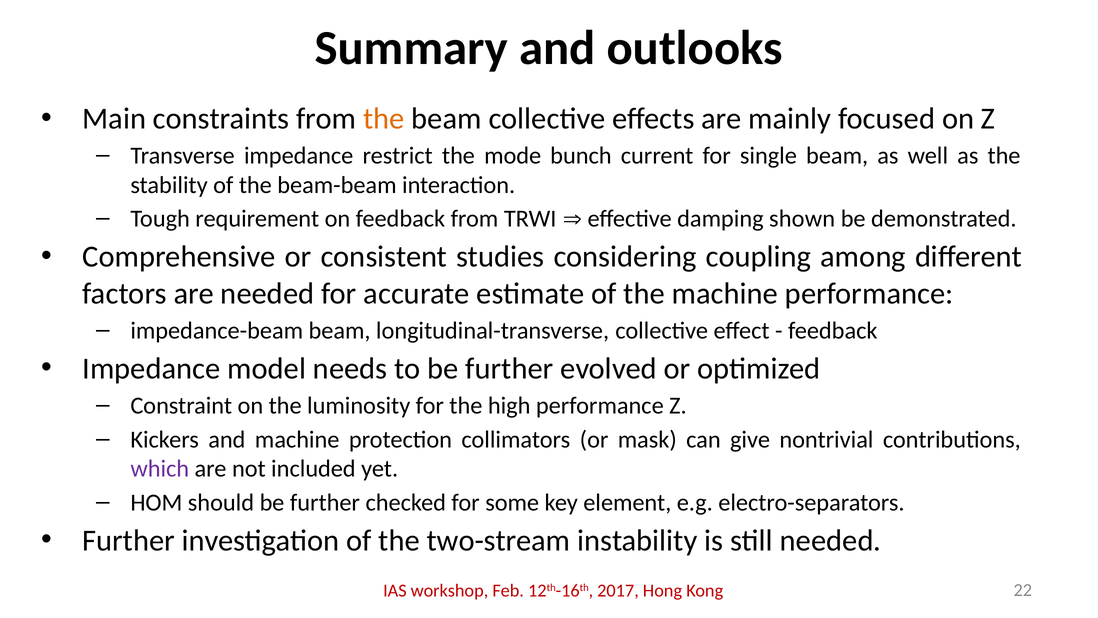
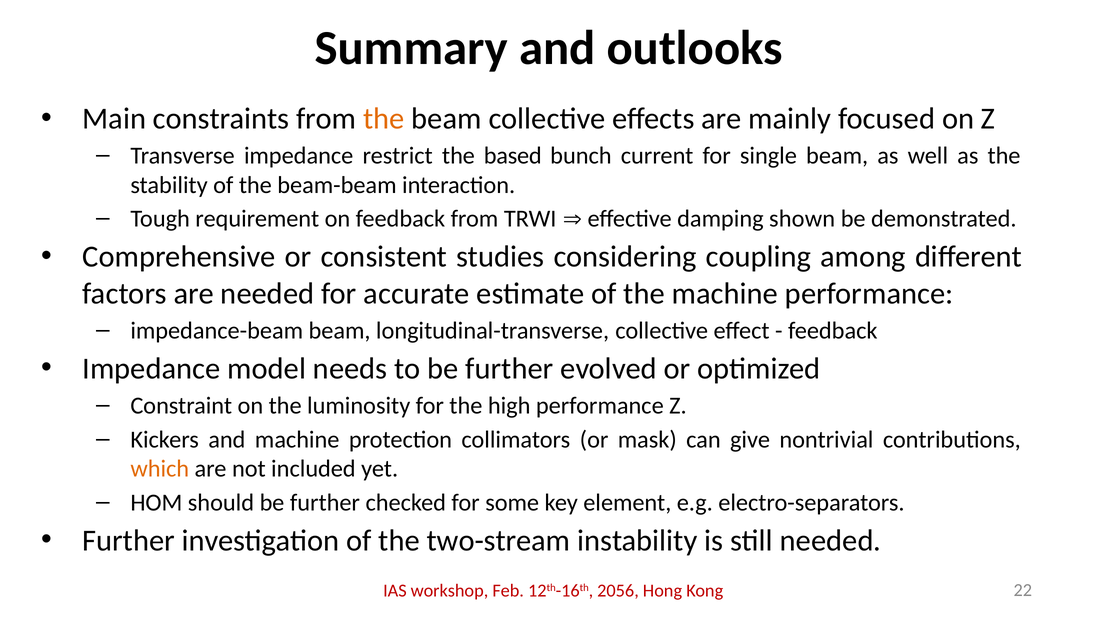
mode: mode -> based (513, 156)
which colour: purple -> orange (160, 468)
2017: 2017 -> 2056 (618, 590)
